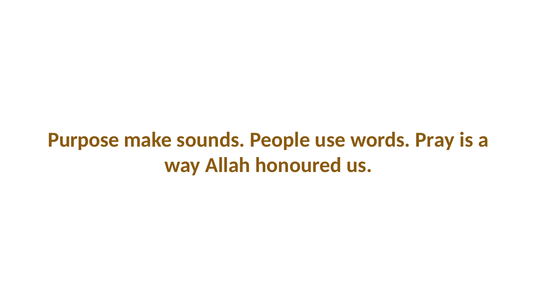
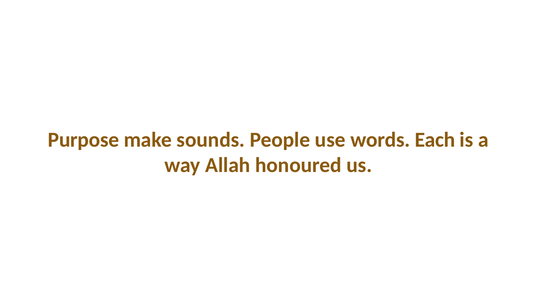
Pray: Pray -> Each (435, 140)
